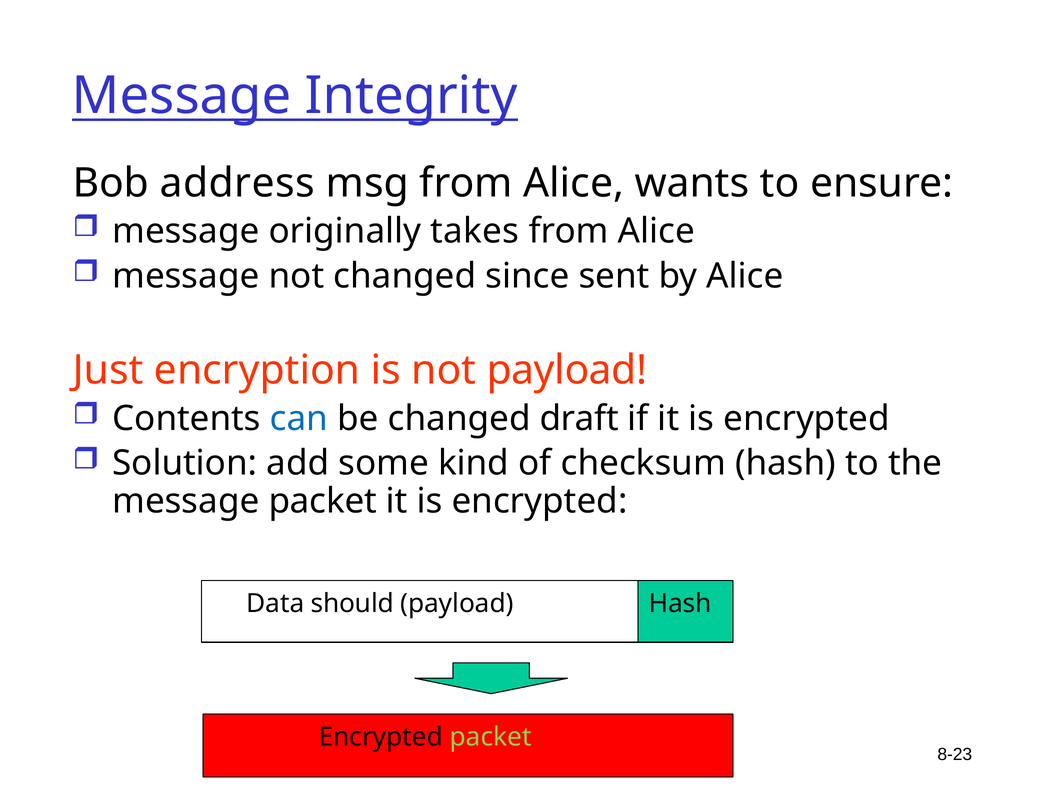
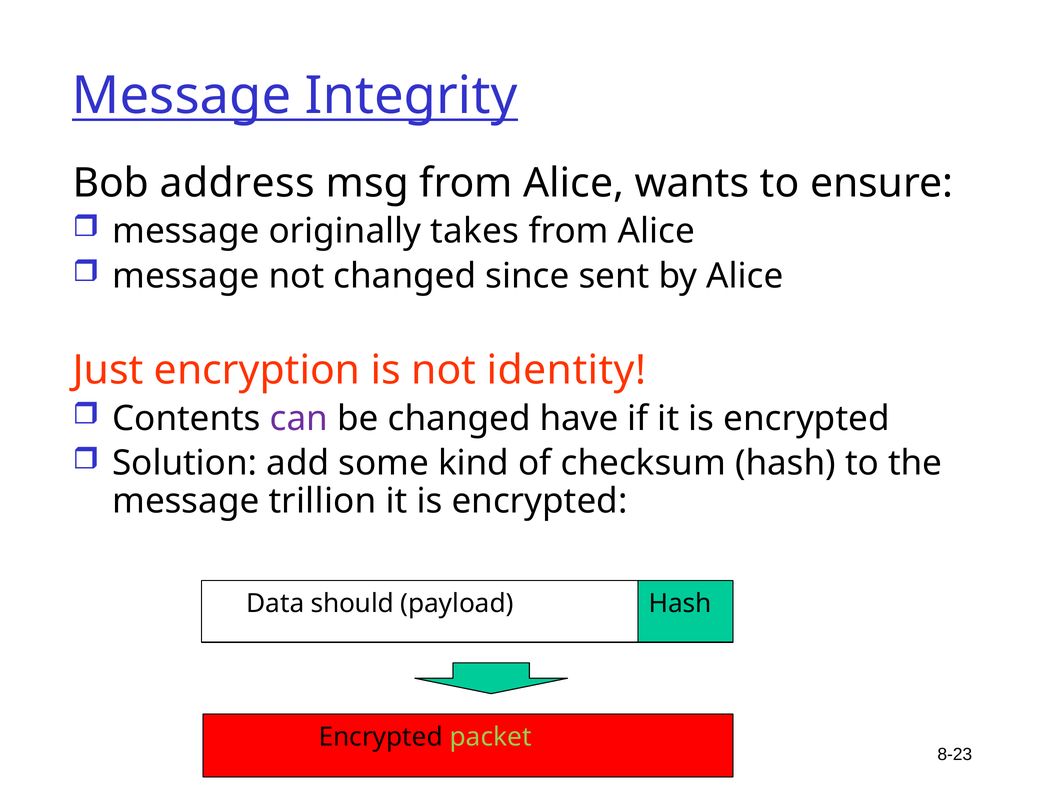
not payload: payload -> identity (566, 370)
can colour: blue -> purple (299, 418)
draft: draft -> have (579, 418)
message packet: packet -> trillion (323, 501)
